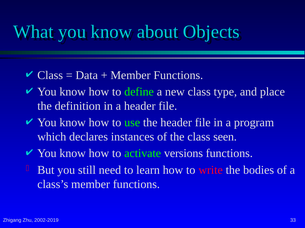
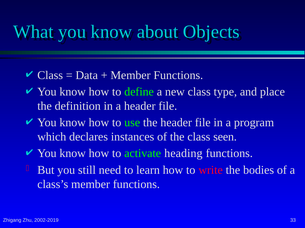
versions: versions -> heading (183, 154)
